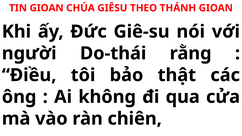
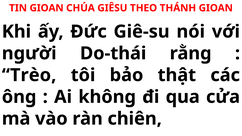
Điều: Điều -> Trèo (29, 75)
